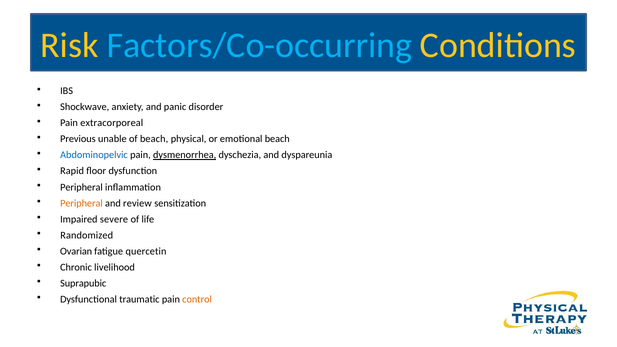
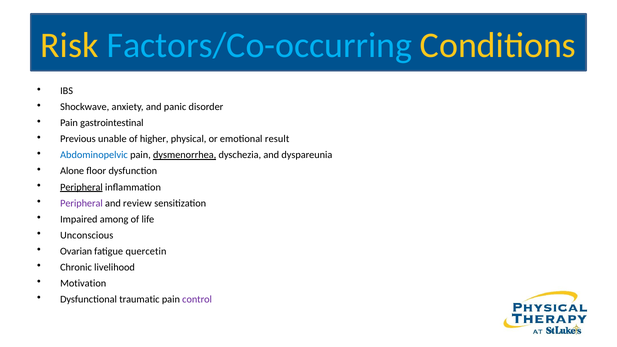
extracorporeal: extracorporeal -> gastrointestinal (112, 123)
of beach: beach -> higher (154, 139)
emotional beach: beach -> result (277, 139)
Rapid: Rapid -> Alone (72, 171)
Peripheral underline: none -> present (81, 187)
Peripheral colour: orange -> purple (81, 203)
severe: severe -> among (114, 219)
Randomized: Randomized -> Unconscious (87, 235)
Suprapubic: Suprapubic -> Motivation (83, 283)
control colour: orange -> purple (197, 299)
